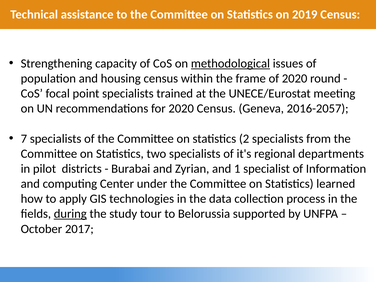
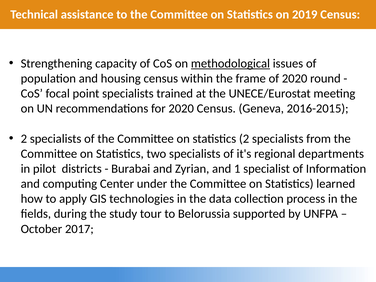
2016-2057: 2016-2057 -> 2016-2015 (318, 109)
7: 7 -> 2 (24, 139)
during underline: present -> none (70, 214)
